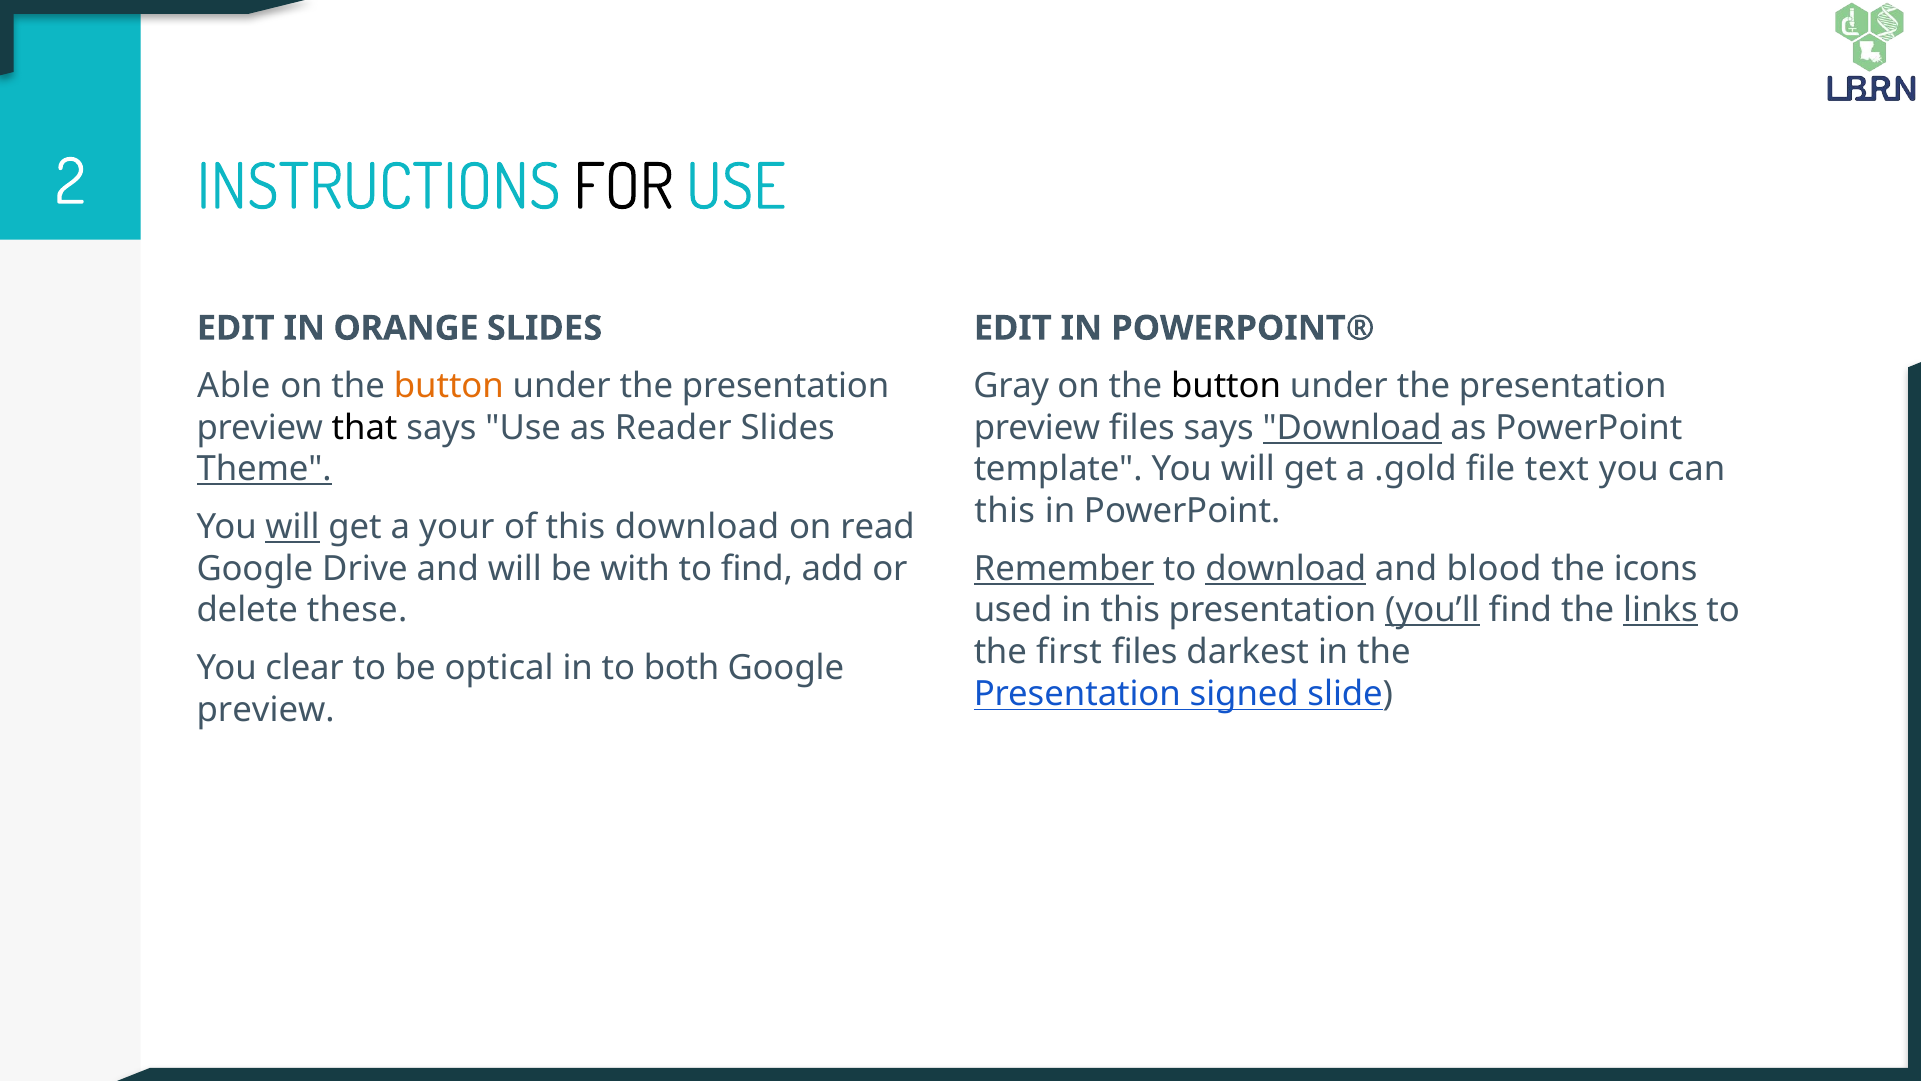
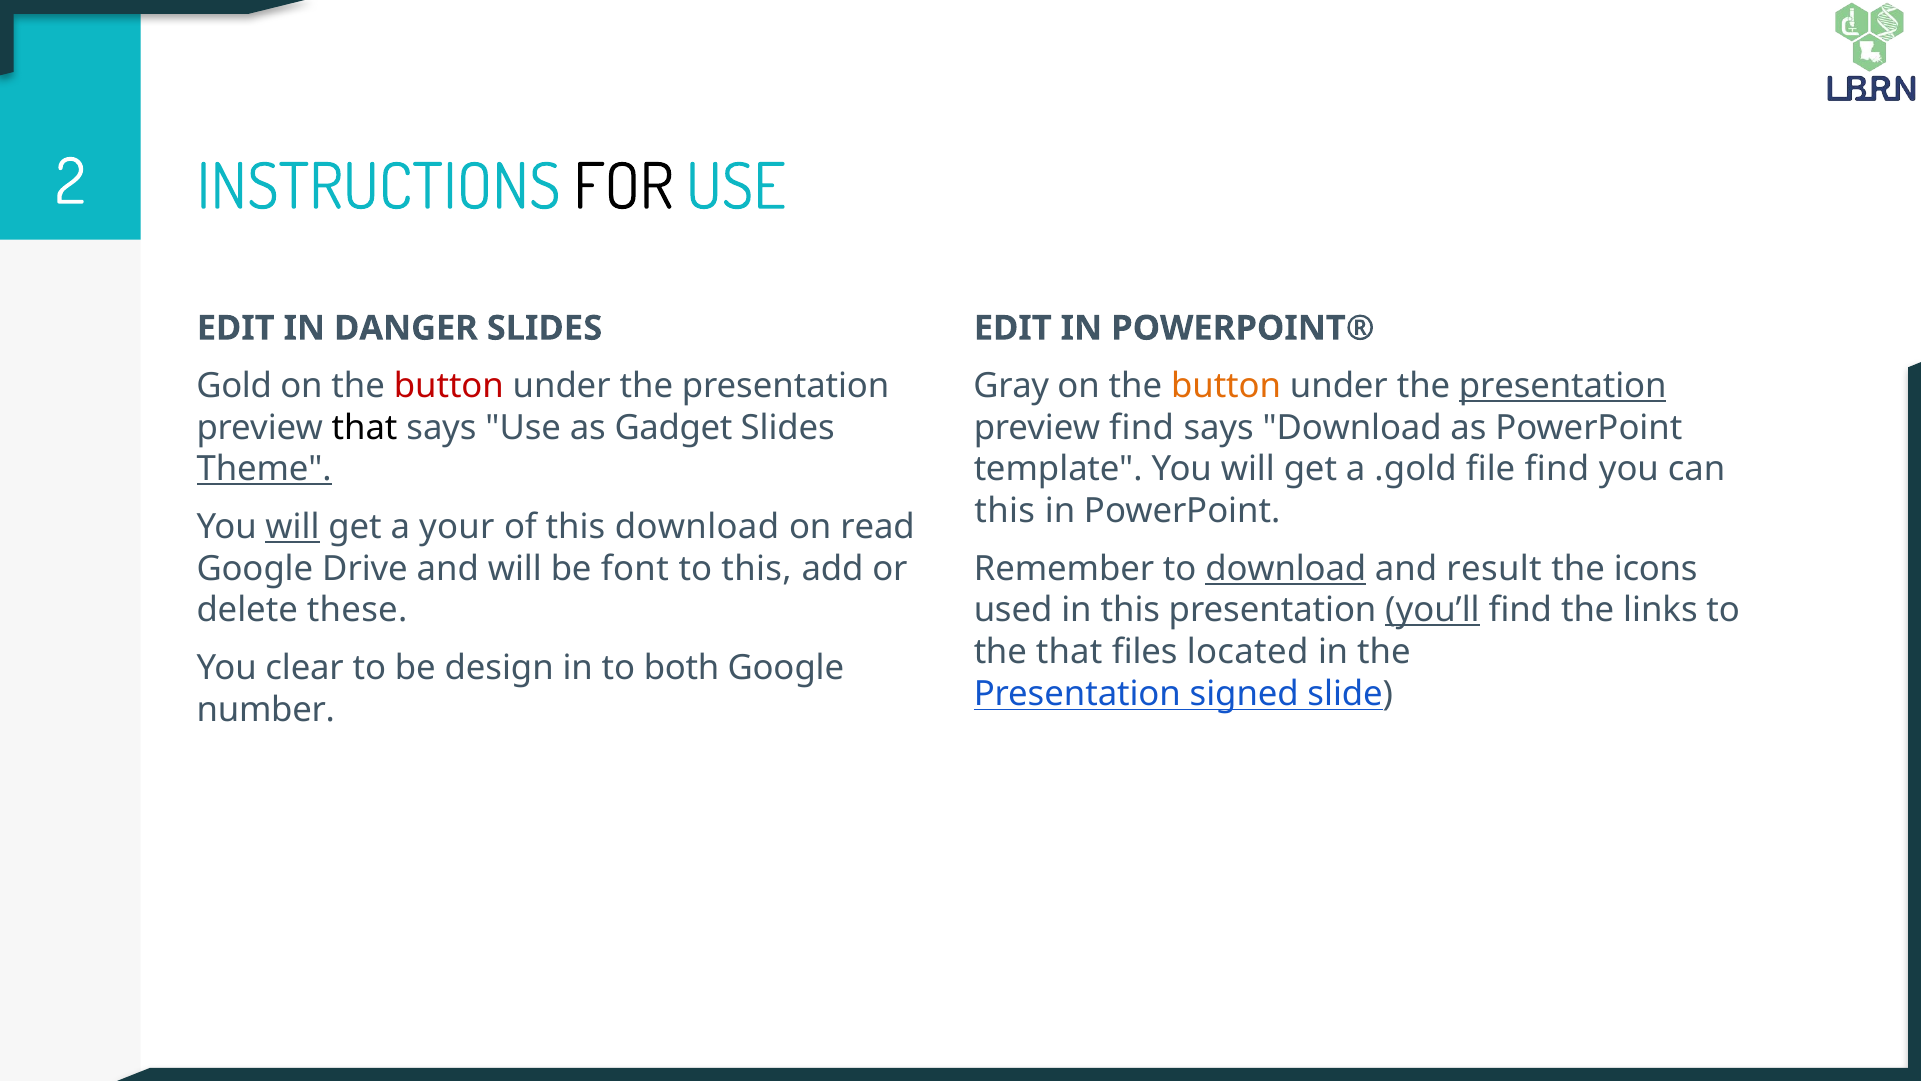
ORANGE: ORANGE -> DANGER (406, 328)
Able: Able -> Gold (234, 386)
button colour: orange -> red (449, 386)
button colour: black -> orange (1226, 386)
presentation underline: none -> present (1563, 386)
Reader: Reader -> Gadget (673, 428)
preview files: files -> find (1142, 428)
Download underline: present -> none (1352, 428)
file text: text -> find (1557, 469)
with: with -> font (635, 569)
to find: find -> this (757, 569)
Remember underline: present -> none (1064, 569)
blood: blood -> result (1494, 569)
links underline: present -> none (1660, 610)
the first: first -> that (1069, 652)
darkest: darkest -> located (1248, 652)
optical: optical -> design (499, 668)
preview: preview -> number (266, 710)
